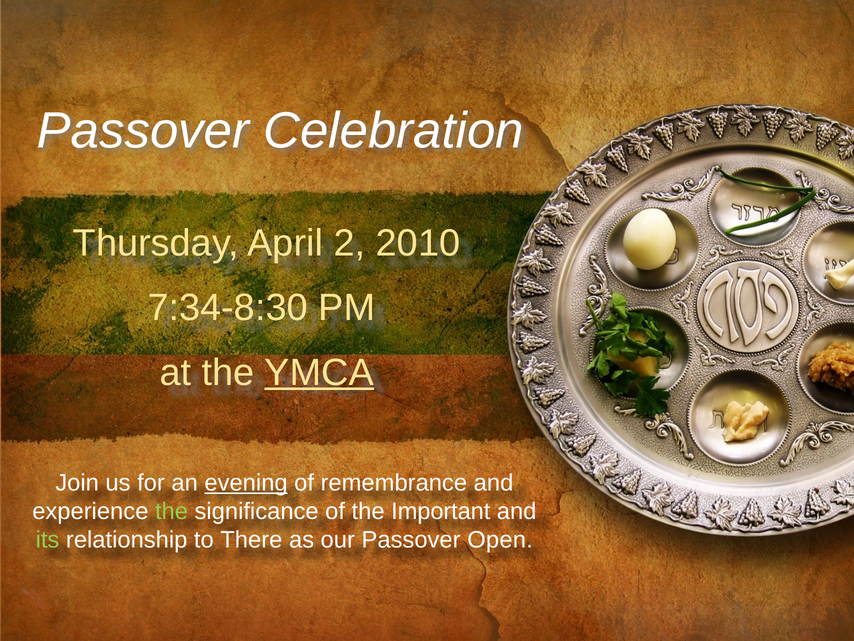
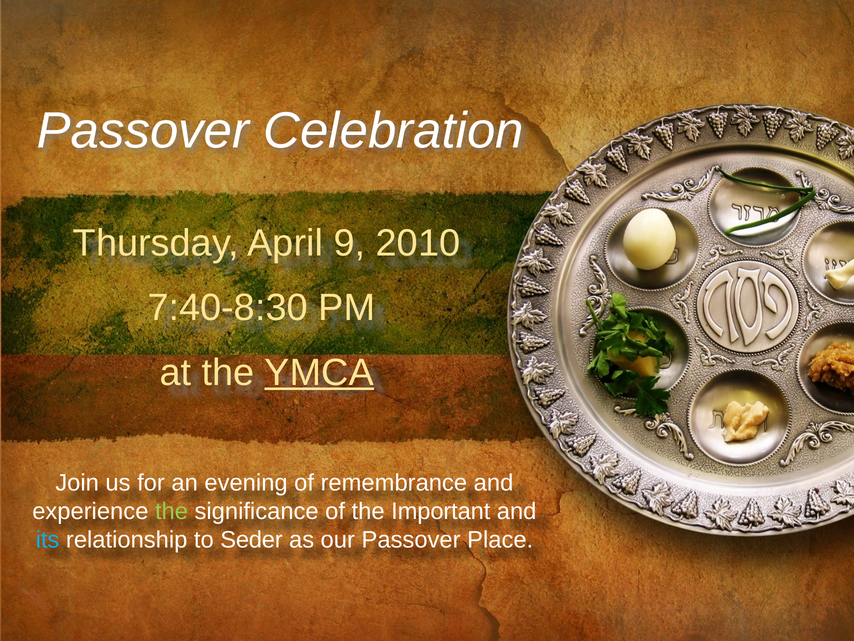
2: 2 -> 9 (349, 243)
7:34-8:30: 7:34-8:30 -> 7:40-8:30 (228, 308)
evening underline: present -> none (246, 483)
its colour: light green -> light blue (48, 540)
There: There -> Seder (251, 540)
Open: Open -> Place (500, 540)
